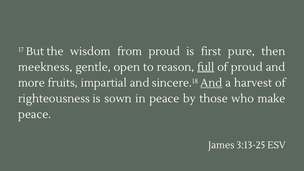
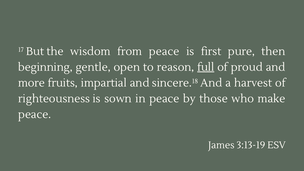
from proud: proud -> peace (164, 51)
meekness: meekness -> beginning (45, 67)
And underline: present -> none (211, 83)
3:13-25: 3:13-25 -> 3:13-19 (251, 145)
